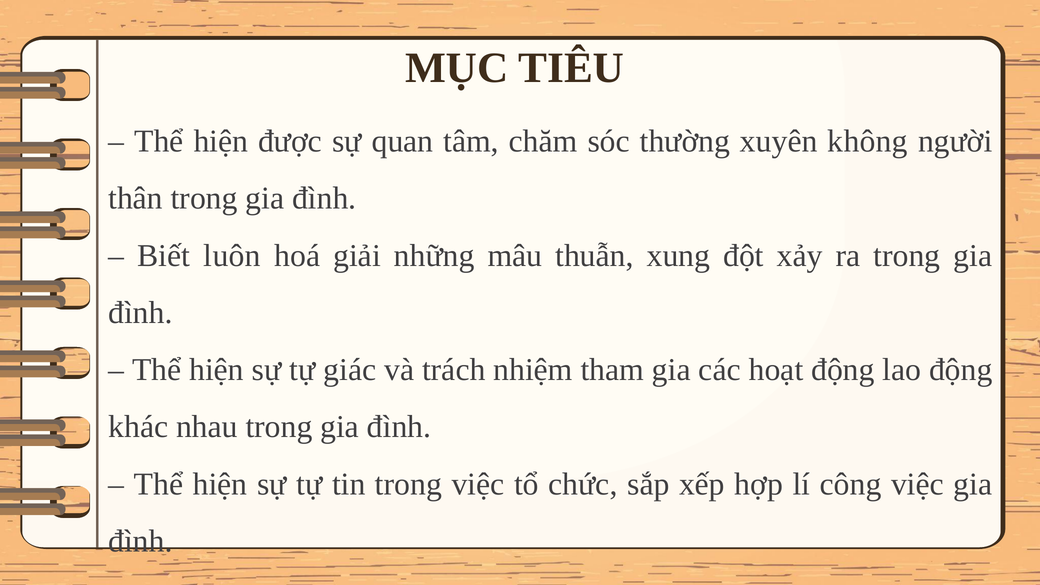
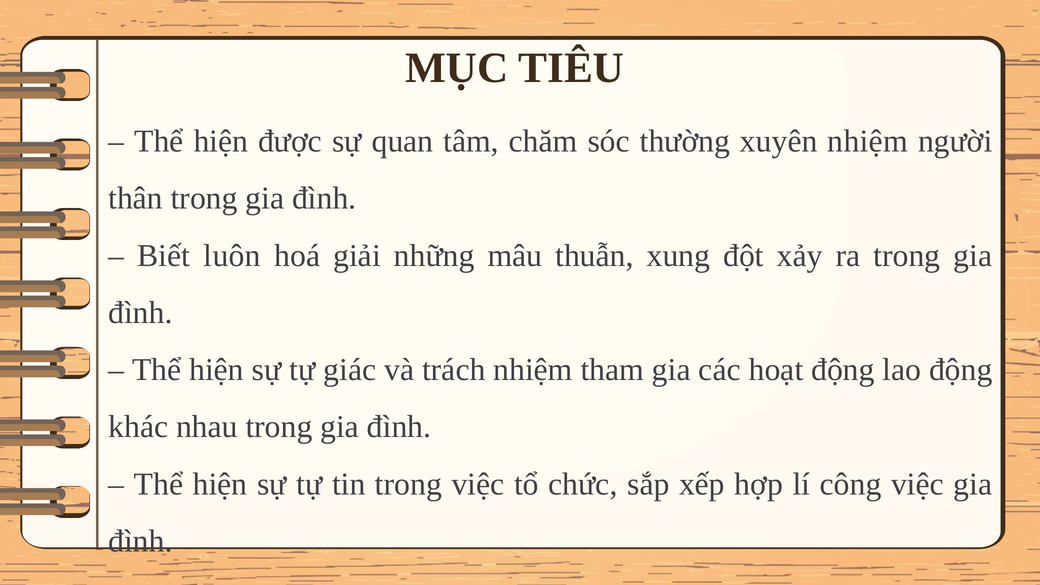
xuyên không: không -> nhiệm (868, 141)
